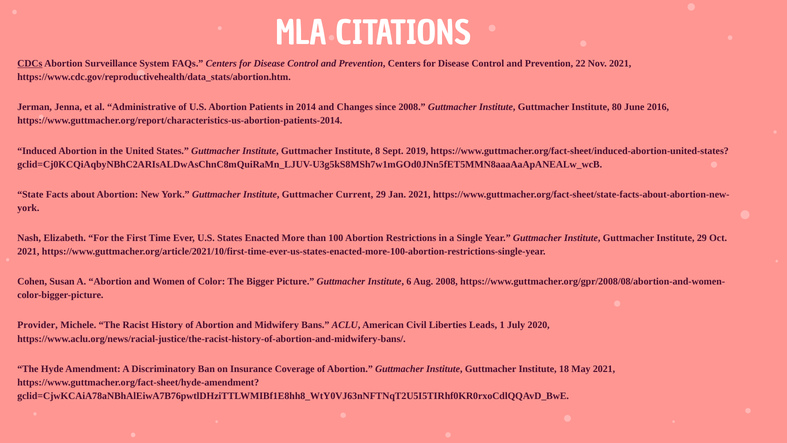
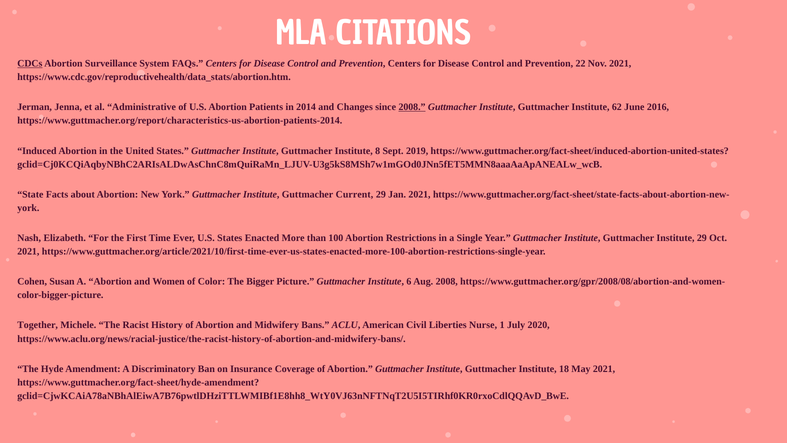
2008 underline: none -> present (412, 107)
80: 80 -> 62 (617, 107)
Provider: Provider -> Together (38, 325)
Leads: Leads -> Nurse (483, 325)
